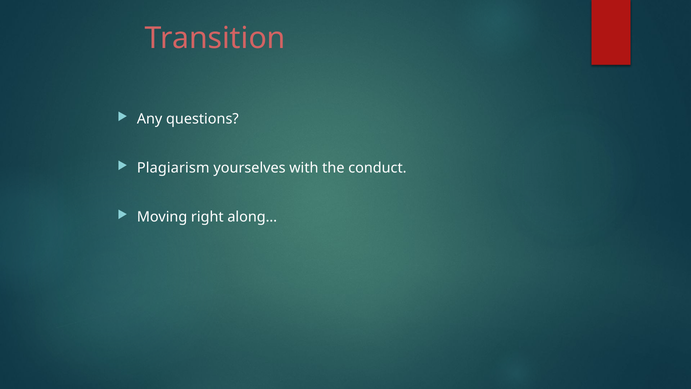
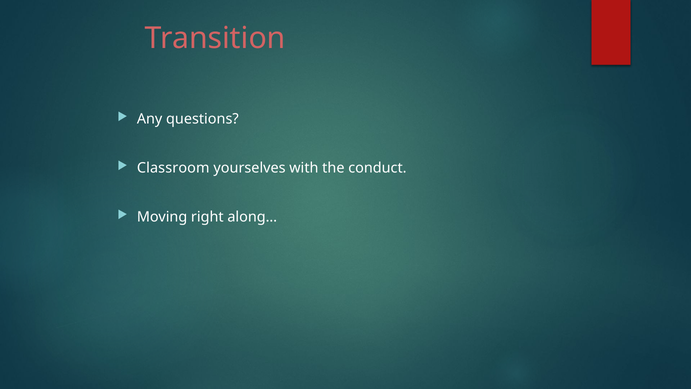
Plagiarism: Plagiarism -> Classroom (173, 168)
